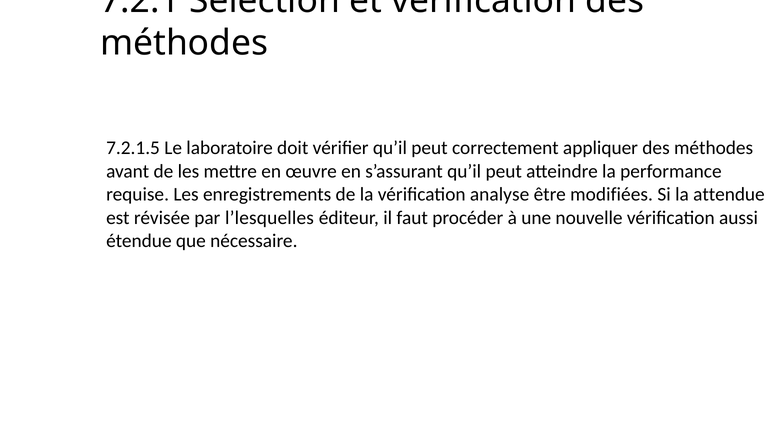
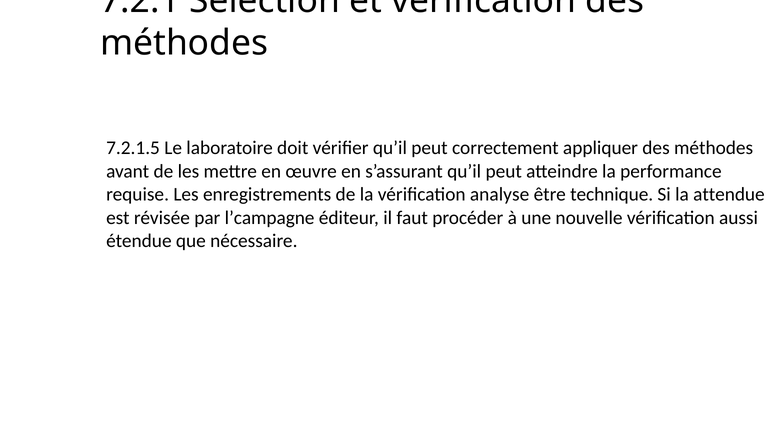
modifiées: modifiées -> technique (612, 194)
l’lesquelles: l’lesquelles -> l’campagne (270, 218)
